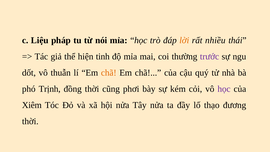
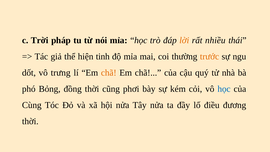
Liệu: Liệu -> Trời (40, 40)
trước colour: purple -> orange (209, 56)
thuẫn: thuẫn -> trưng (61, 73)
Trịnh: Trịnh -> Bỏng (50, 89)
học colour: purple -> blue (224, 89)
Xiêm: Xiêm -> Cùng (32, 105)
thạo: thạo -> điều (212, 105)
